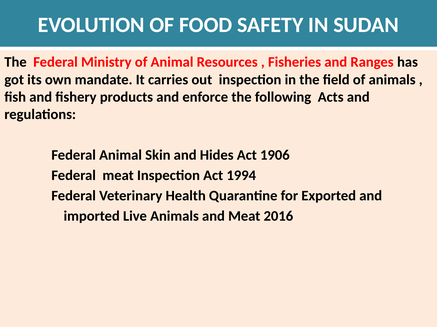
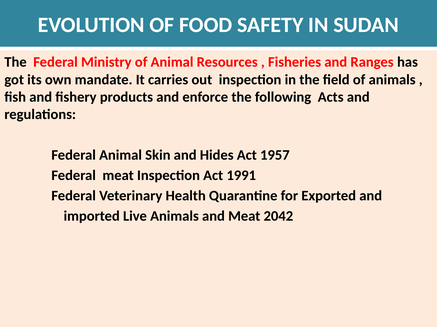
1906: 1906 -> 1957 (275, 155)
1994: 1994 -> 1991 (241, 176)
2016: 2016 -> 2042 (278, 217)
